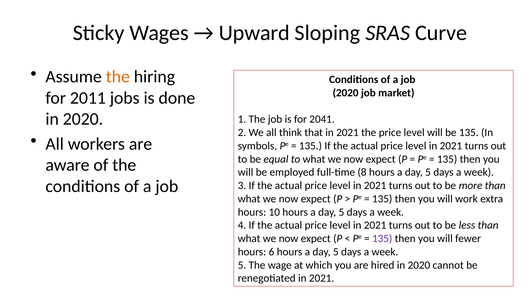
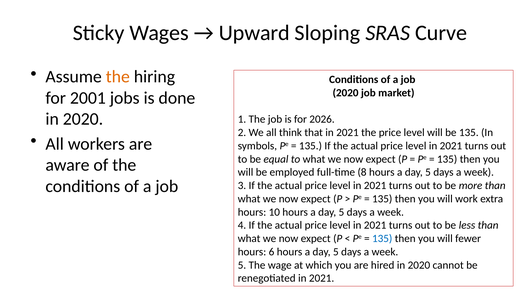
2011: 2011 -> 2001 (88, 98)
2041: 2041 -> 2026 (322, 120)
135 colour: purple -> blue (382, 239)
